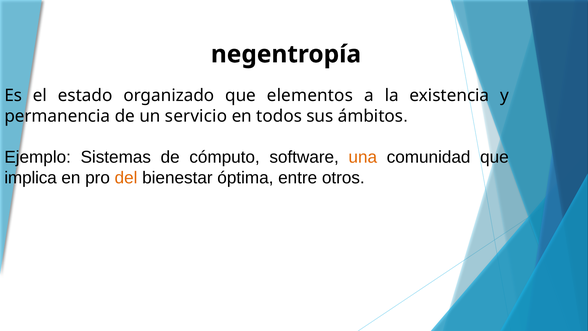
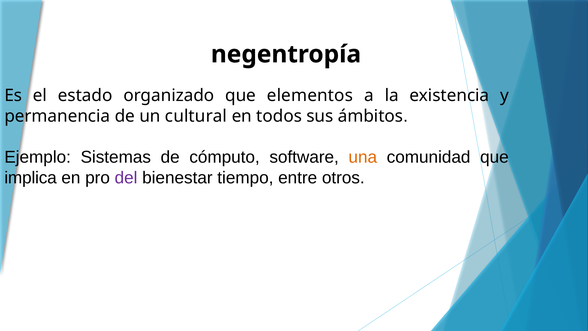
servicio: servicio -> cultural (196, 116)
del colour: orange -> purple (126, 178)
óptima: óptima -> tiempo (245, 178)
